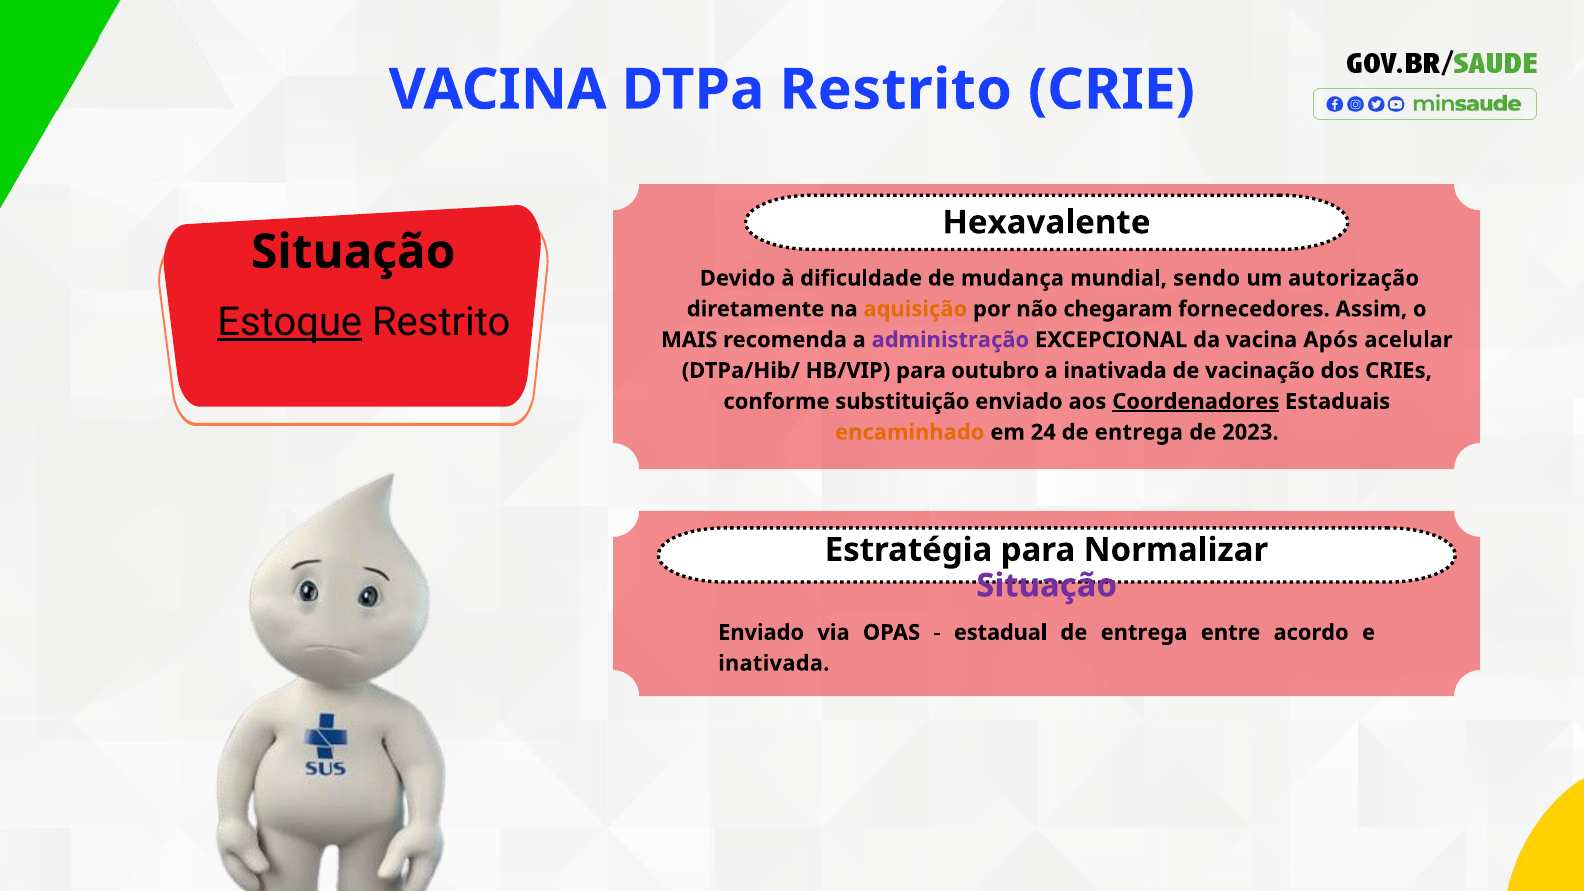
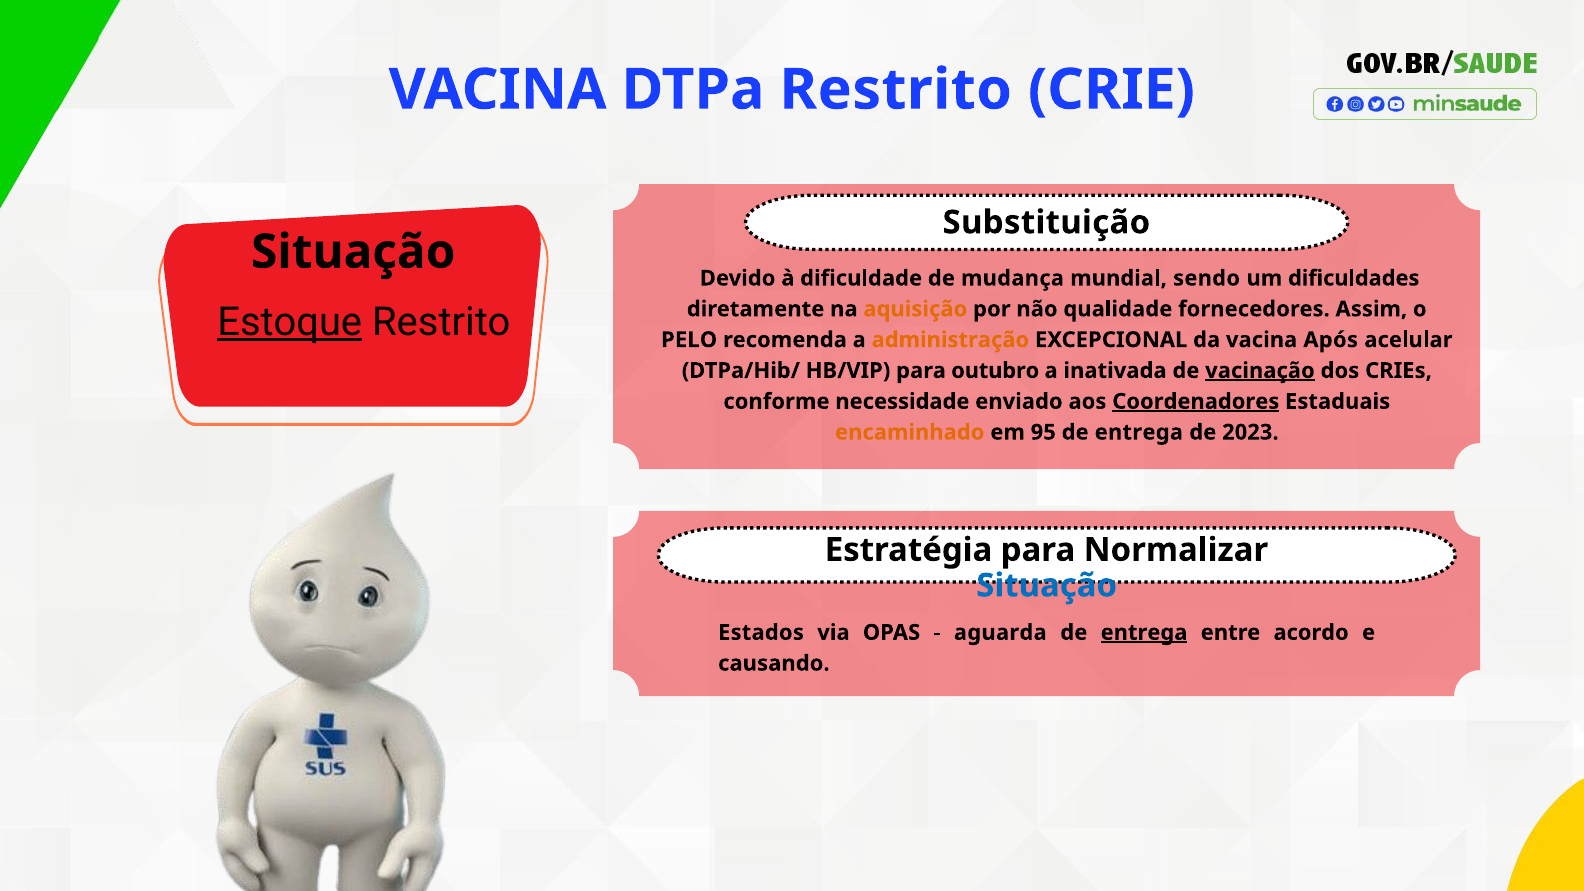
Hexavalente: Hexavalente -> Substituição (1046, 222)
autorização: autorização -> dificuldades (1354, 278)
chegaram: chegaram -> qualidade (1118, 309)
MAIS: MAIS -> PELO (689, 340)
administração colour: purple -> orange (950, 340)
vacinação underline: none -> present (1260, 371)
substituição: substituição -> necessidade (902, 401)
24: 24 -> 95 (1043, 432)
Situação colour: purple -> blue (1047, 586)
Enviado: Enviado -> Estados (761, 633)
estadual: estadual -> aguarda (1000, 633)
entrega underline: none -> present (1144, 633)
inativada: inativada -> causando (774, 663)
